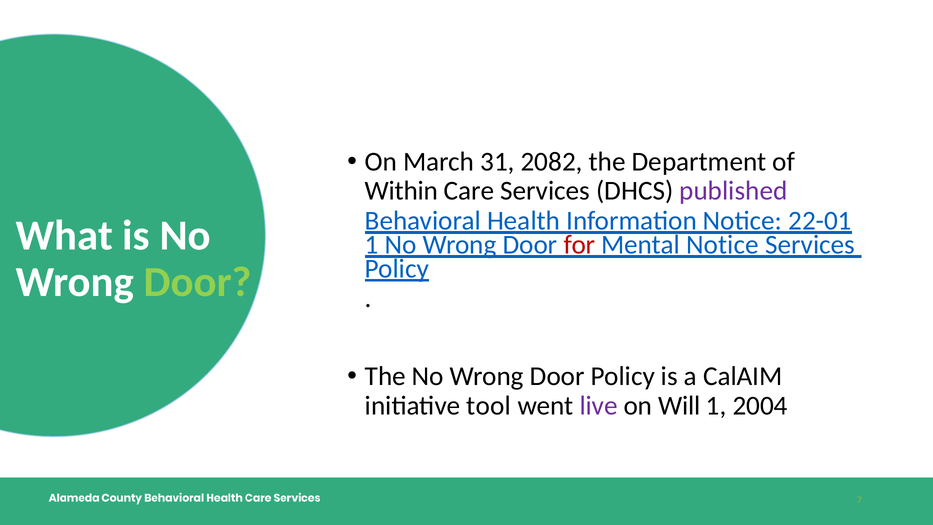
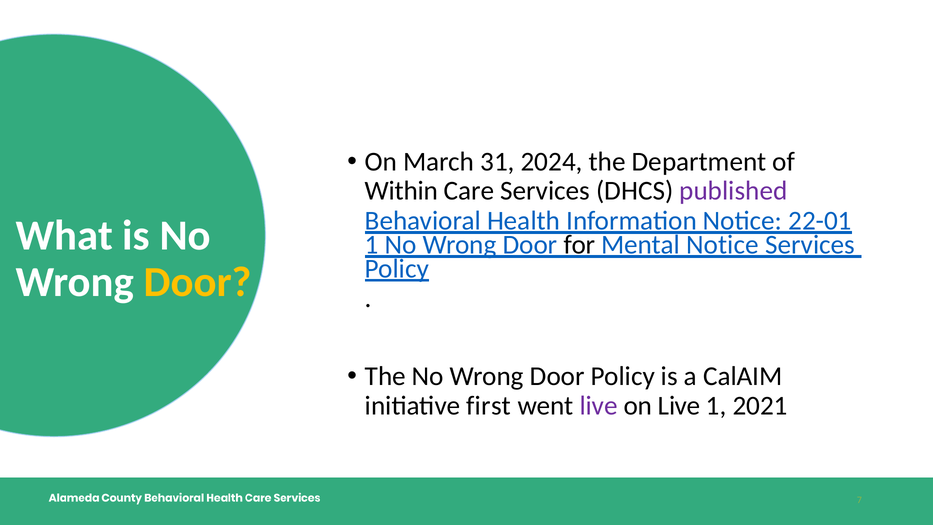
2082: 2082 -> 2024 (552, 162)
for colour: red -> black (579, 245)
Door colour: light green -> yellow (198, 282)
tool: tool -> first (489, 406)
on Will: Will -> Live (679, 406)
2004: 2004 -> 2021 (760, 406)
